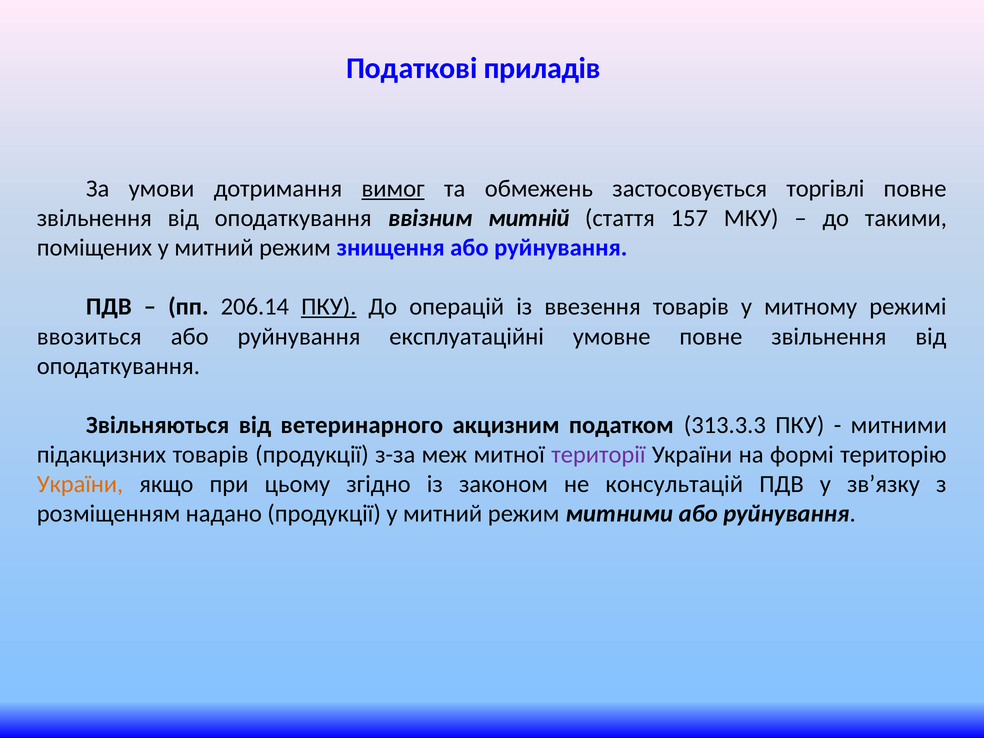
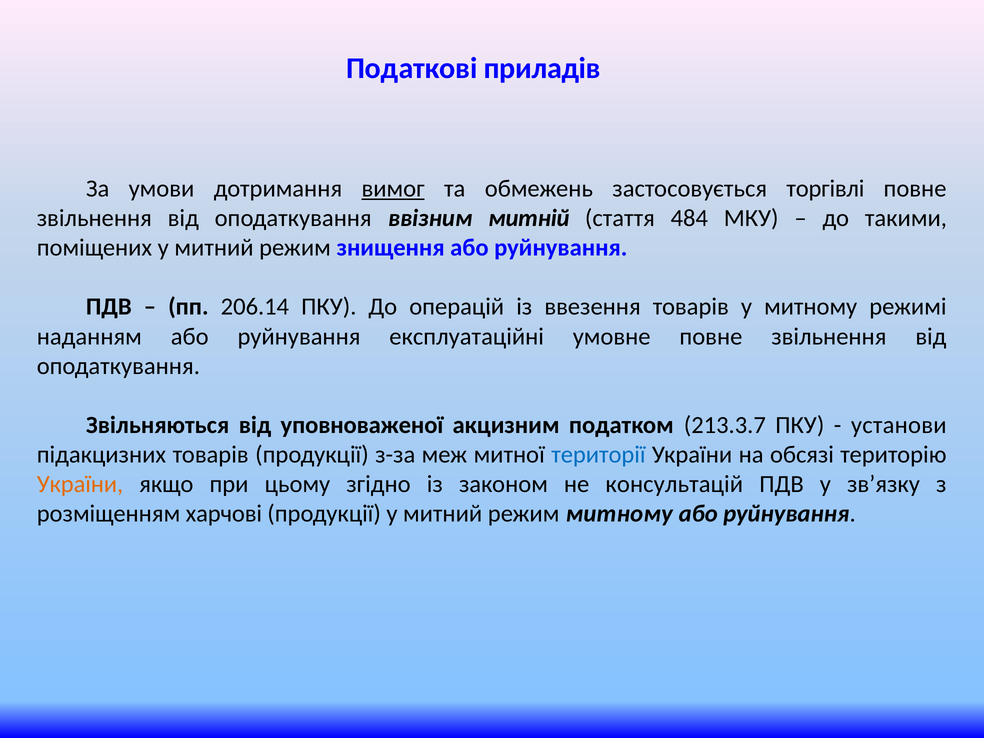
157: 157 -> 484 (689, 218)
ПКУ underline: present -> none (329, 307)
ввозиться: ввозиться -> наданням (89, 336)
ветеринарного: ветеринарного -> уповноваженої (362, 425)
313.3.3: 313.3.3 -> 213.3.7 (725, 425)
митними: митними -> установи (899, 425)
території colour: purple -> blue (598, 454)
формі: формі -> обсязі (802, 454)
надано: надано -> харчові (224, 514)
режим митними: митними -> митному (619, 514)
